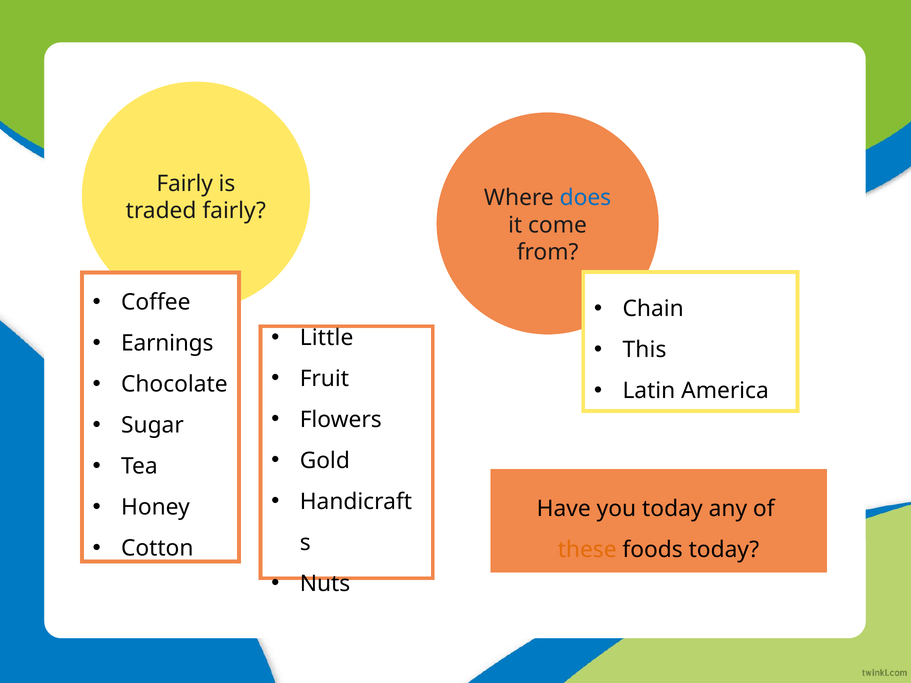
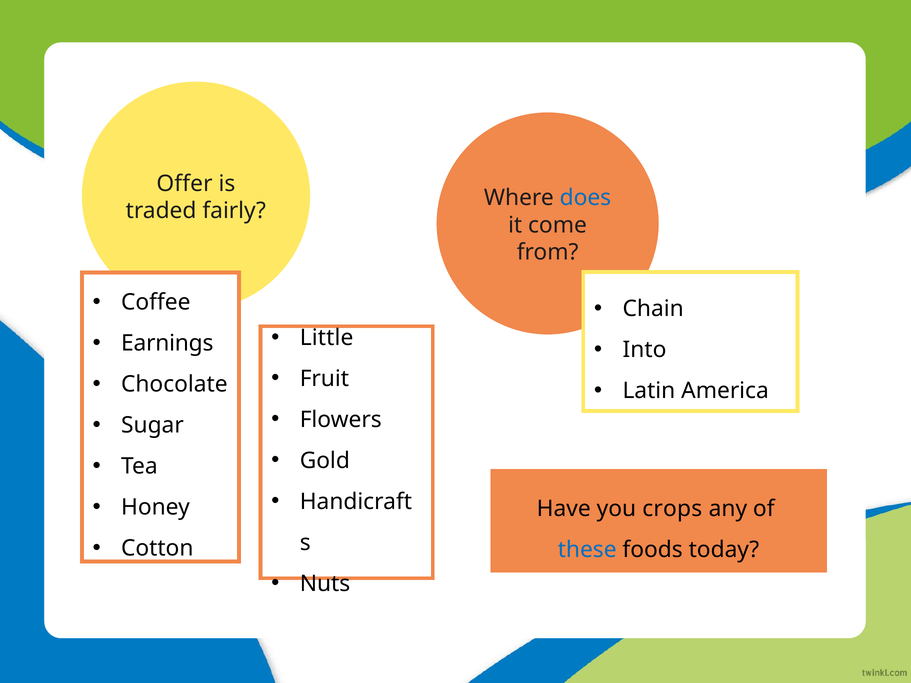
Fairly: Fairly -> Offer (185, 184)
This: This -> Into (645, 350)
you today: today -> crops (672, 509)
these colour: orange -> blue (587, 550)
